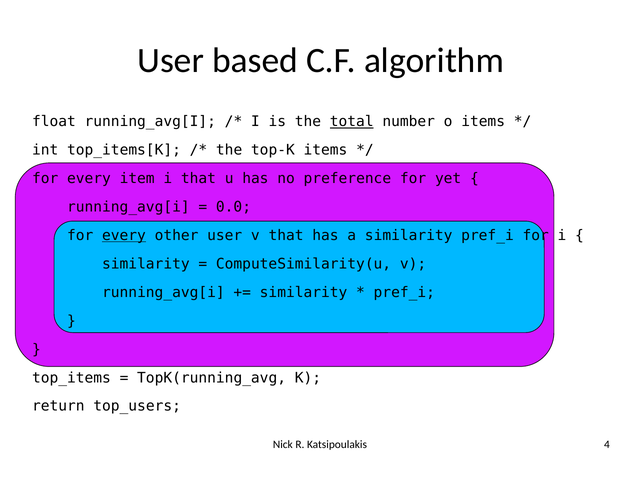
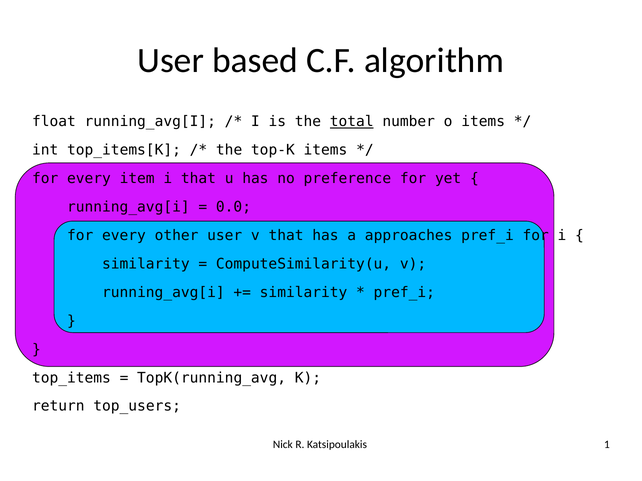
every underline: present -> none (124, 236)
a similarity: similarity -> approaches (409, 236)
4: 4 -> 1 (607, 445)
